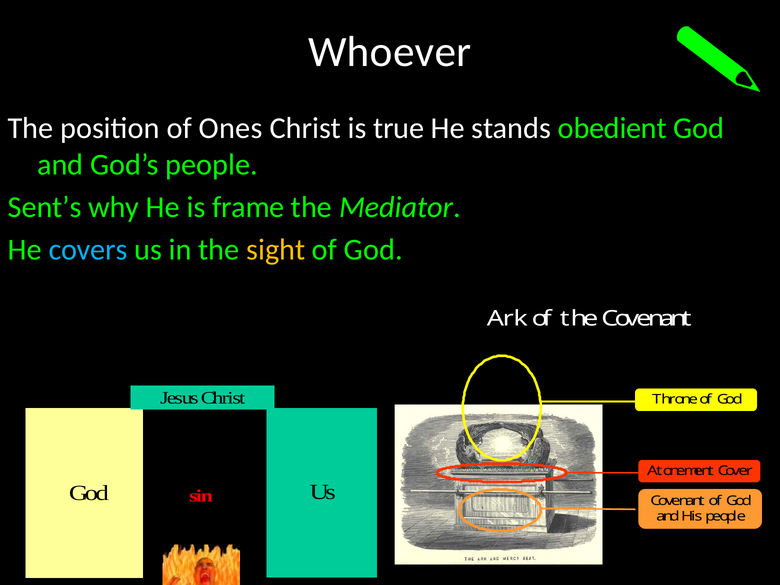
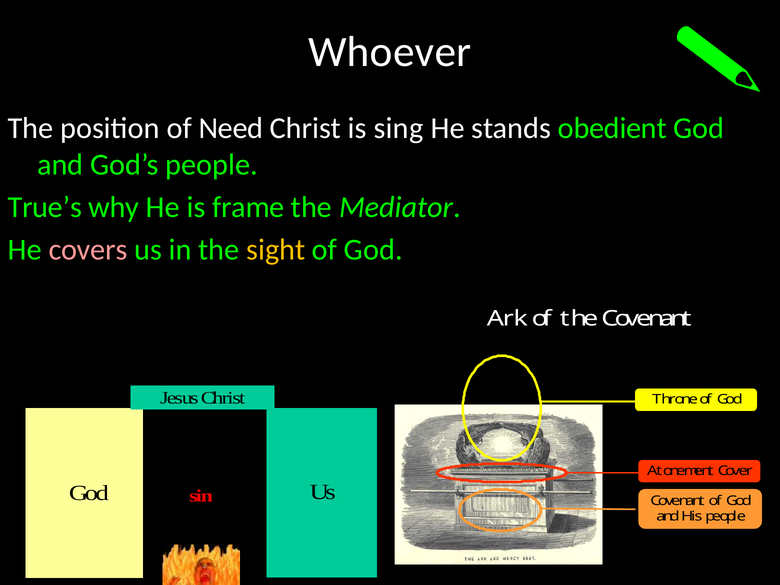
Ones: Ones -> Need (231, 128)
true: true -> sing (398, 128)
Sent’s: Sent’s -> True’s (45, 207)
covers colour: light blue -> pink (88, 250)
